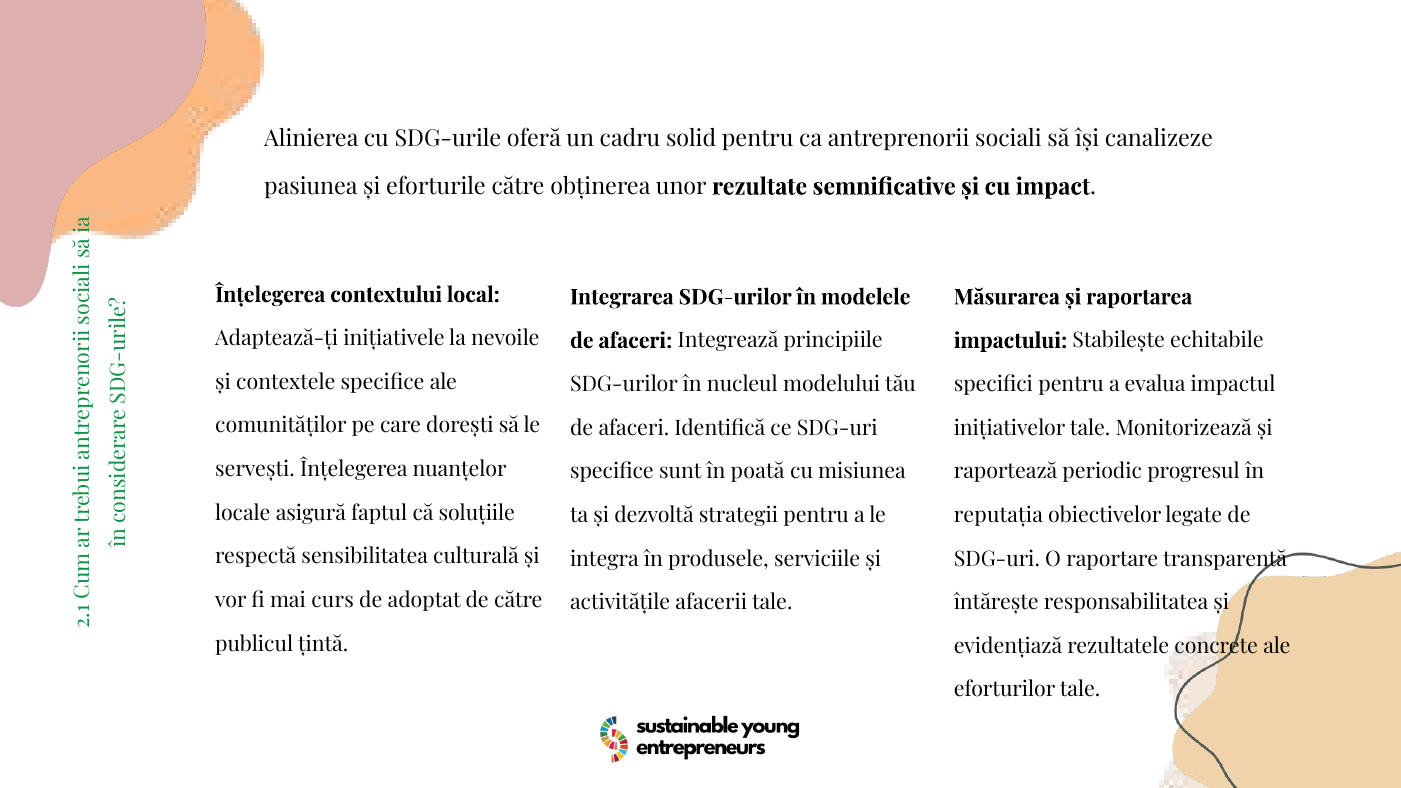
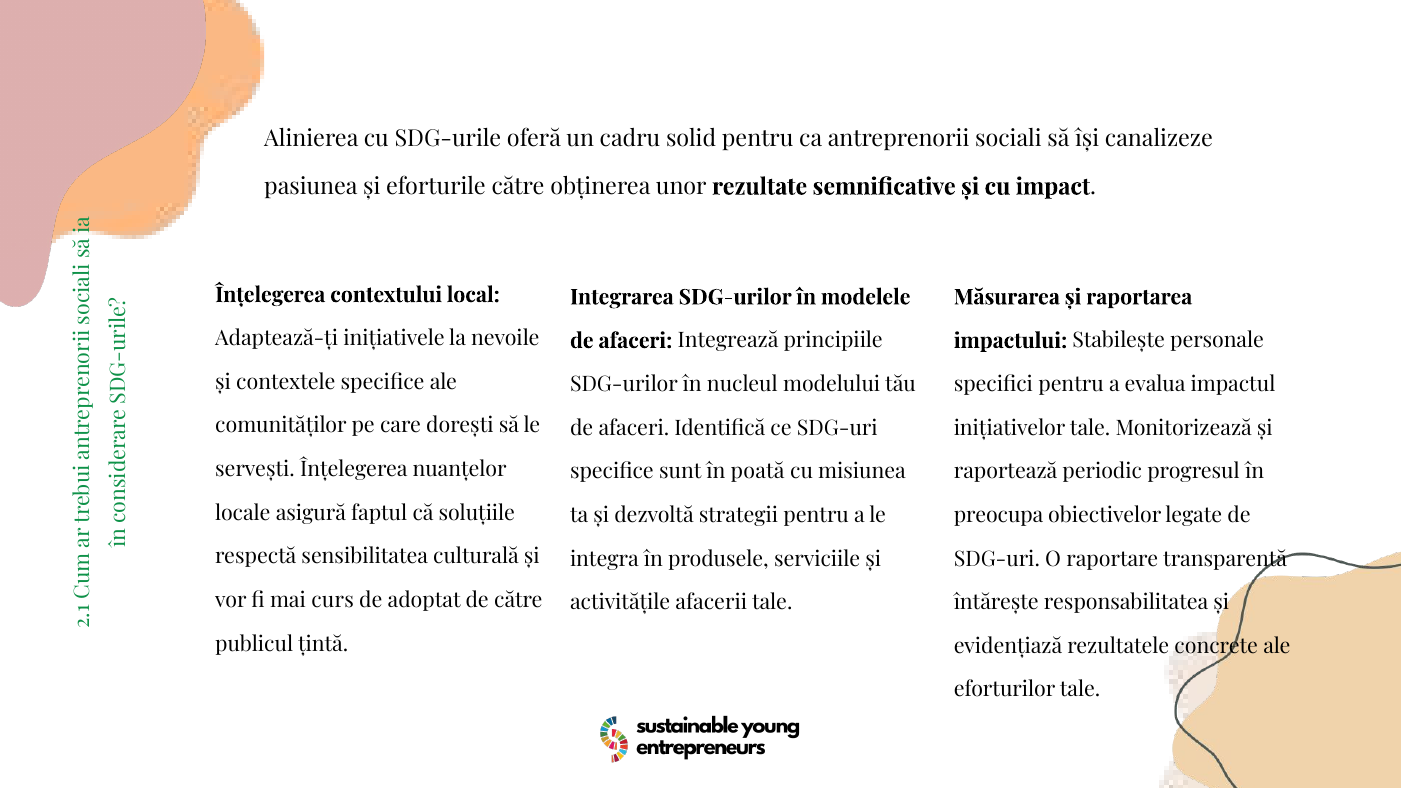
echitabile: echitabile -> personale (1217, 341)
reputația: reputația -> preocupa (999, 515)
